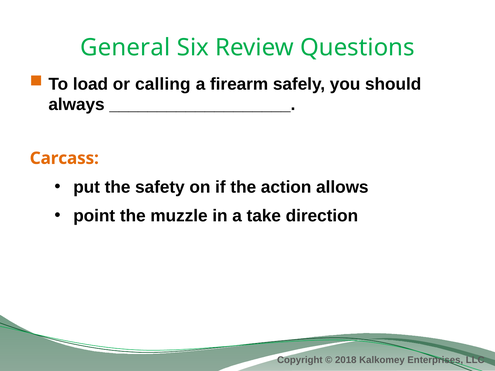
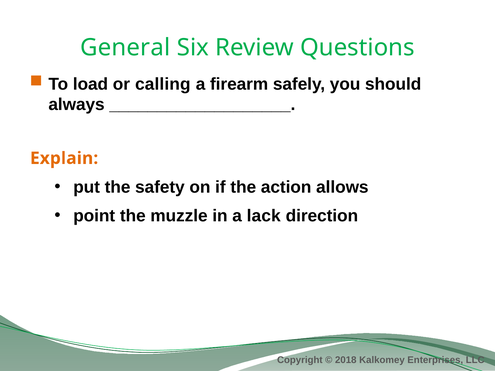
Carcass: Carcass -> Explain (64, 158)
take: take -> lack (264, 216)
